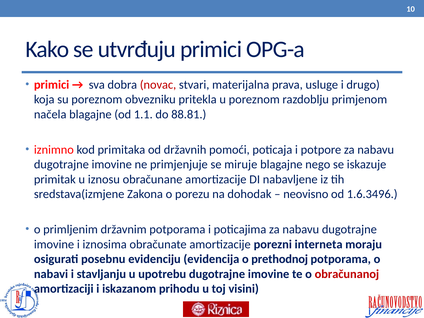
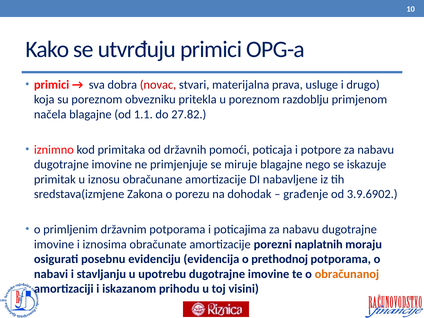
88.81: 88.81 -> 27.82 (189, 114)
neovisno: neovisno -> građenje (306, 194)
1.6.3496: 1.6.3496 -> 3.9.6902 (372, 194)
interneta: interneta -> naplatnih (319, 244)
obračunanoj colour: red -> orange (347, 274)
